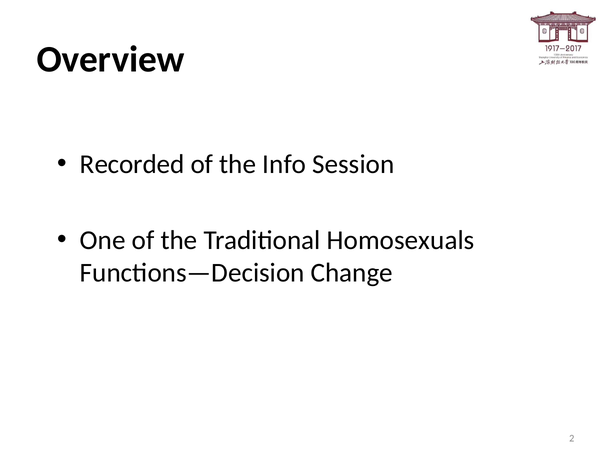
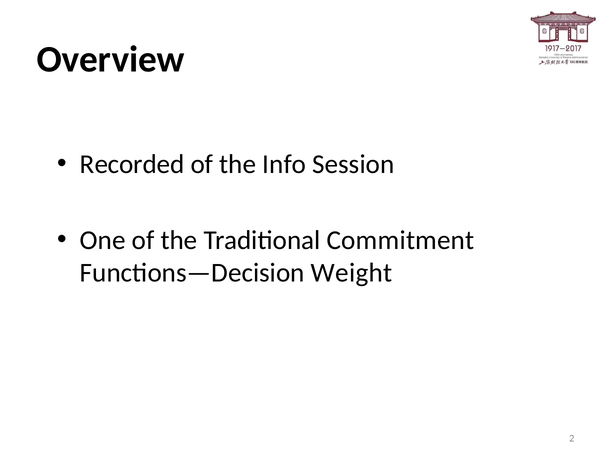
Homosexuals: Homosexuals -> Commitment (401, 240)
Change: Change -> Weight (352, 272)
